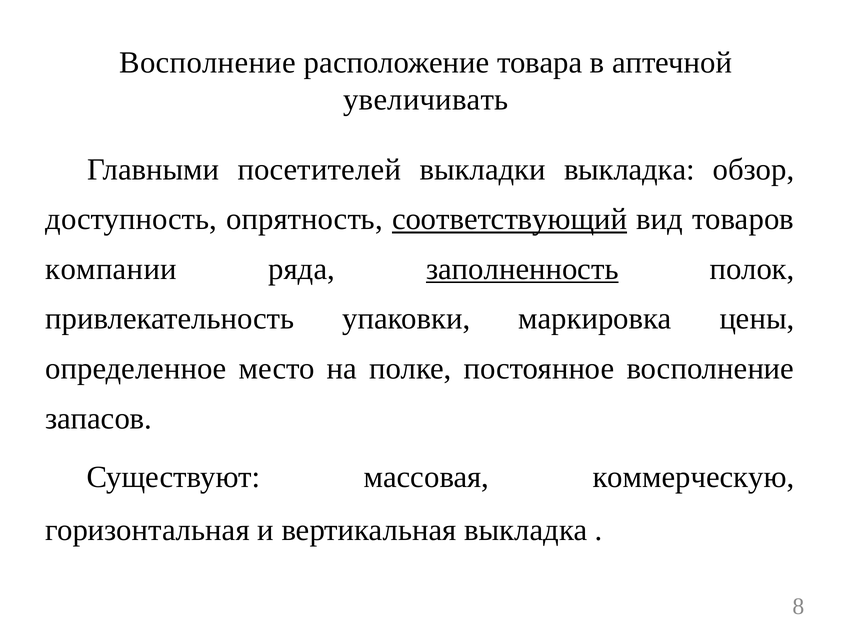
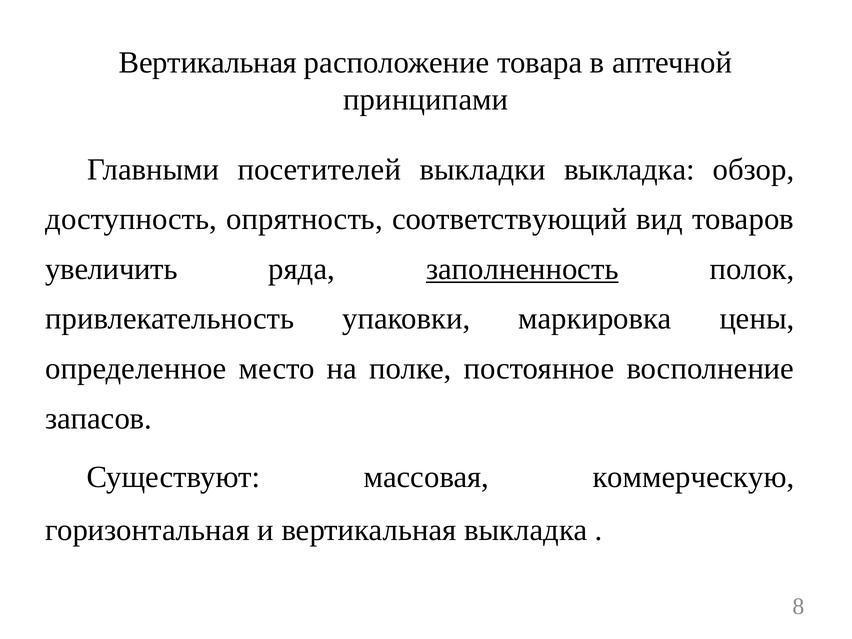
Восполнение: Восполнение -> Вертикальная (208, 63)
увеличивать: увеличивать -> принципами (426, 100)
соответствующий underline: present -> none (510, 219)
компании: компании -> увеличить (111, 269)
